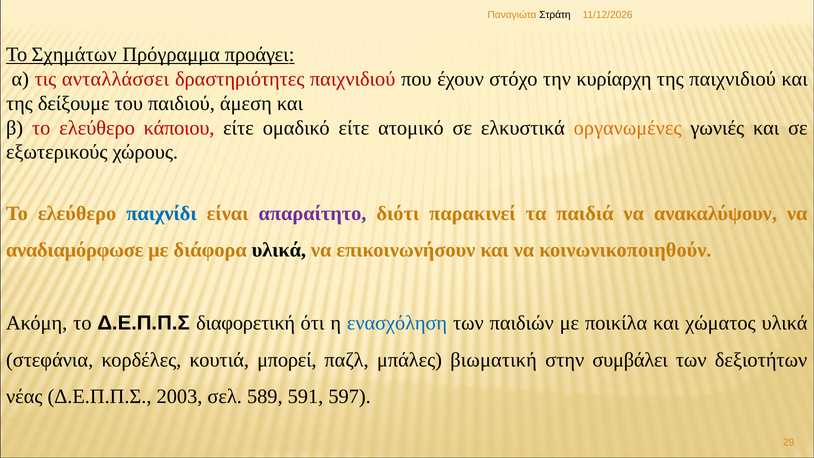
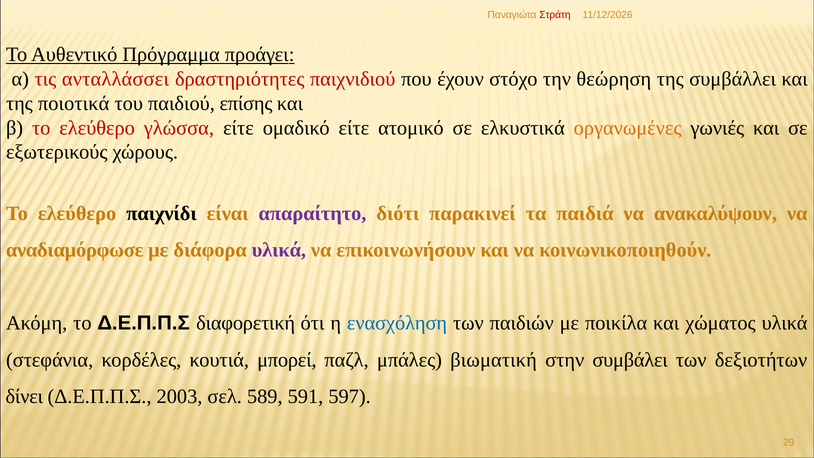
Στράτη colour: black -> red (555, 15)
Σχημάτων: Σχημάτων -> Αυθεντικό (74, 55)
κυρίαρχη: κυρίαρχη -> θεώρηση (614, 79)
της παιχνιδιού: παιχνιδιού -> συμβάλλει (733, 79)
δείξουμε: δείξουμε -> ποιοτικά (74, 103)
άμεση: άμεση -> επίσης (246, 103)
κάποιου: κάποιου -> γλώσσα (179, 128)
παιχνίδι colour: blue -> black (162, 213)
υλικά colour: black -> purple (279, 250)
νέας: νέας -> δίνει (24, 396)
